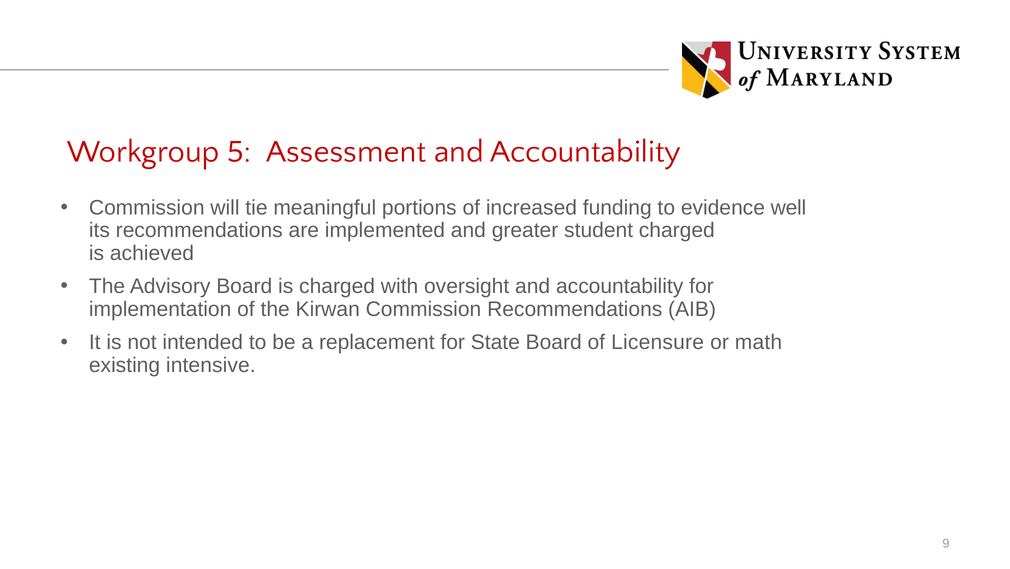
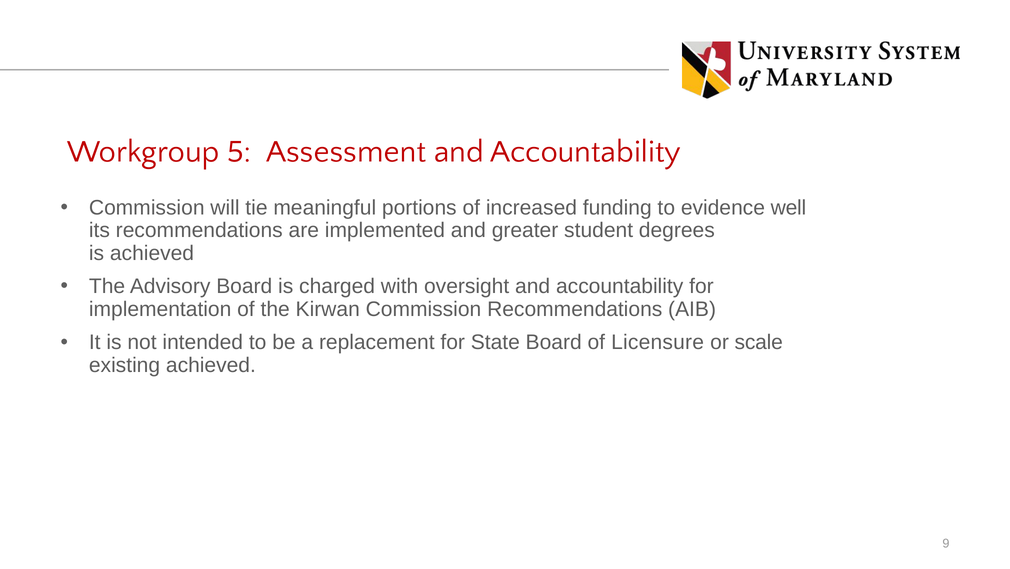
student charged: charged -> degrees (677, 230)
math: math -> scale (759, 342)
existing intensive: intensive -> achieved (211, 365)
